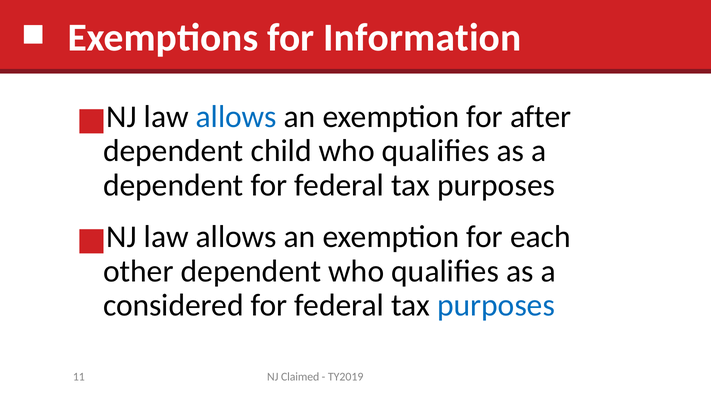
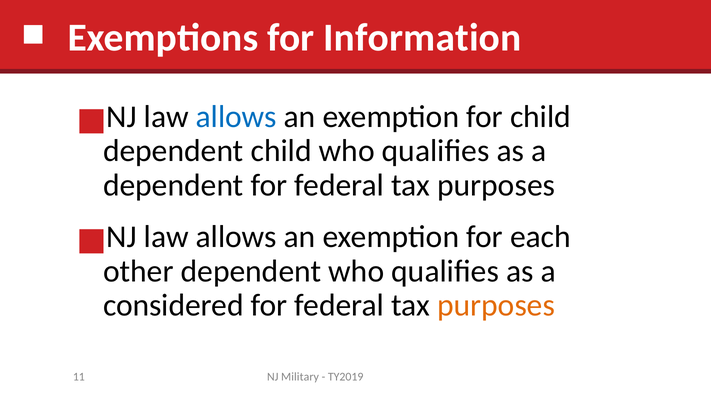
for after: after -> child (541, 117)
purposes colour: blue -> orange (496, 305)
Claimed: Claimed -> Military (300, 377)
